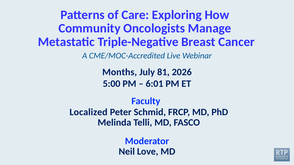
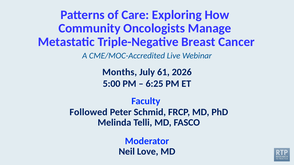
81: 81 -> 61 (163, 72)
6:01: 6:01 -> 6:25 (154, 84)
Localized: Localized -> Followed (89, 112)
